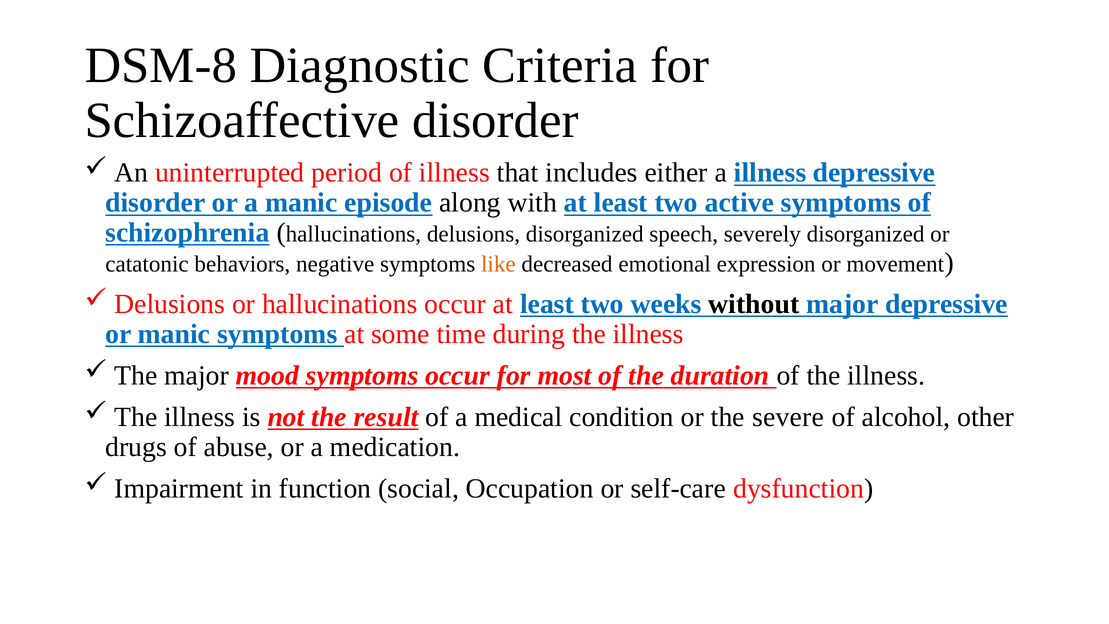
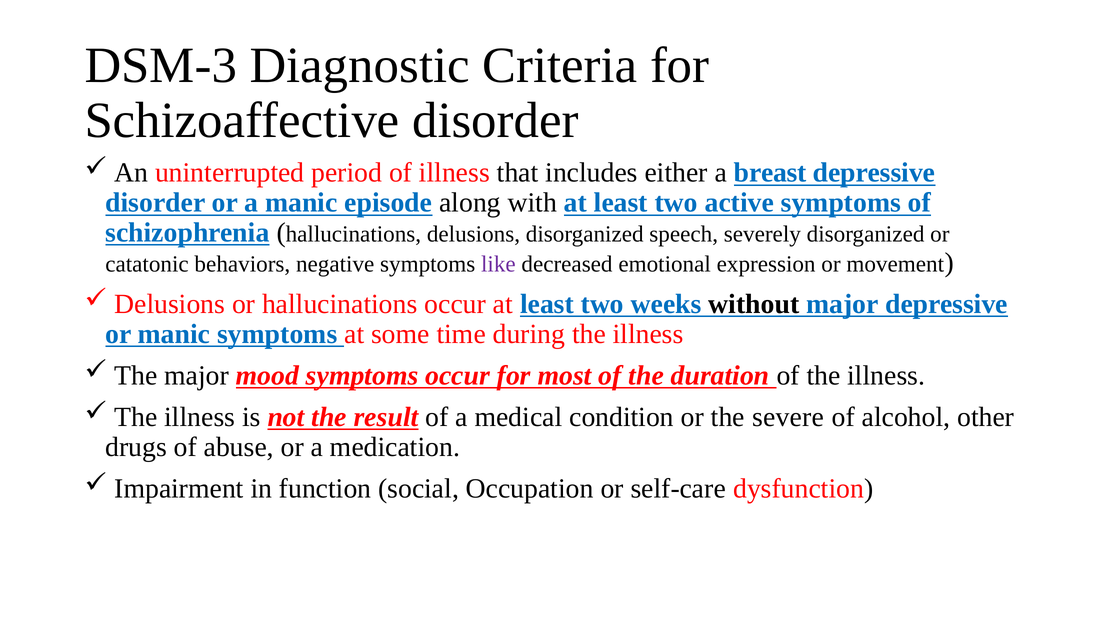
DSM-8: DSM-8 -> DSM-3 (161, 66)
a illness: illness -> breast (770, 173)
like colour: orange -> purple (498, 264)
